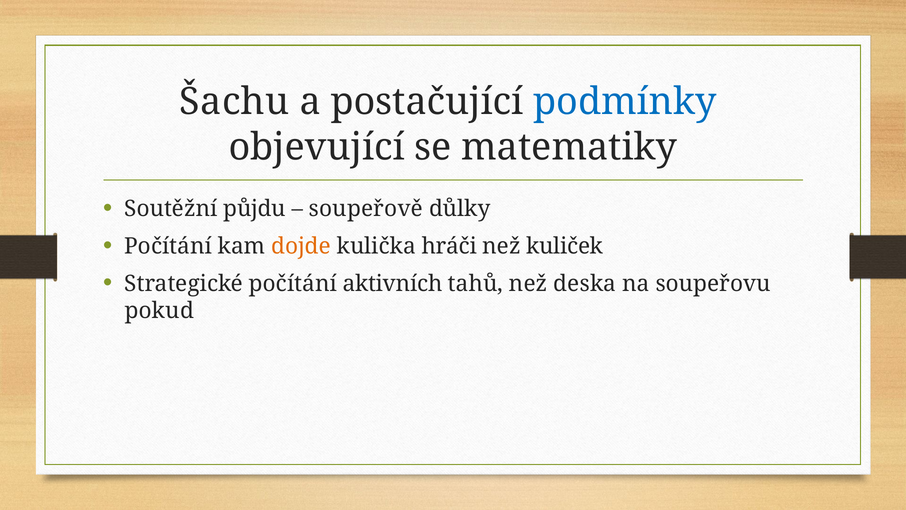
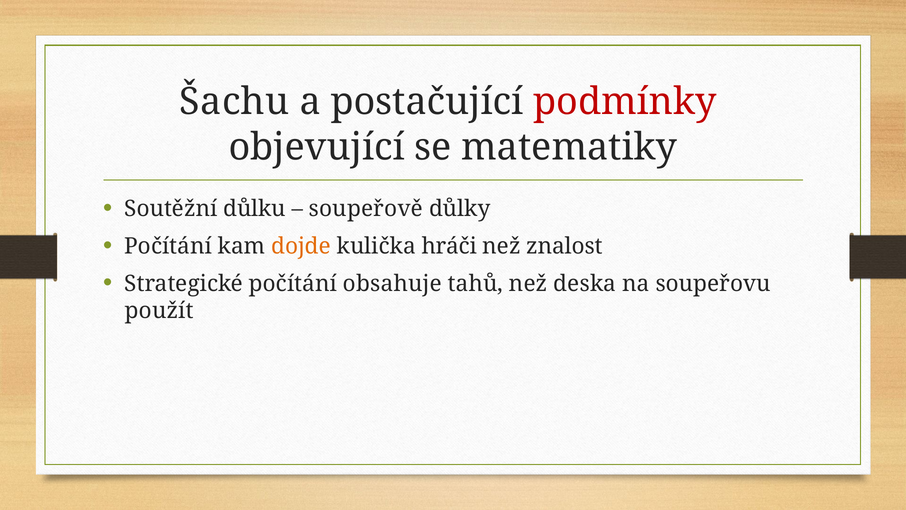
podmínky colour: blue -> red (625, 102)
půjdu: půjdu -> důlku (255, 209)
kuliček: kuliček -> znalost (565, 246)
aktivních: aktivních -> obsahuje (392, 283)
pokud: pokud -> použít (159, 311)
